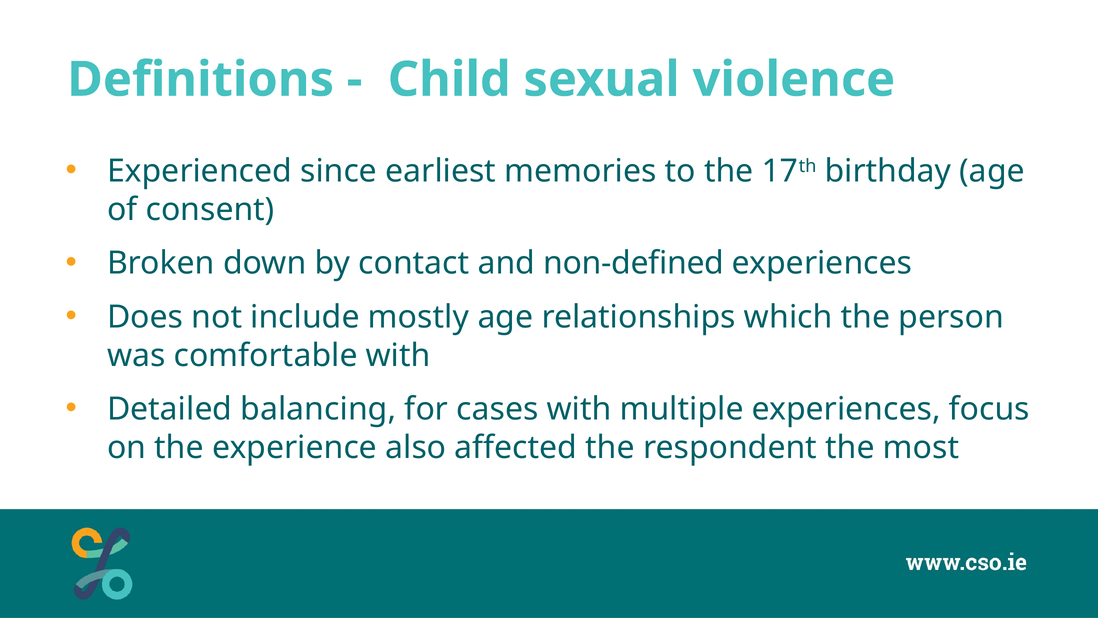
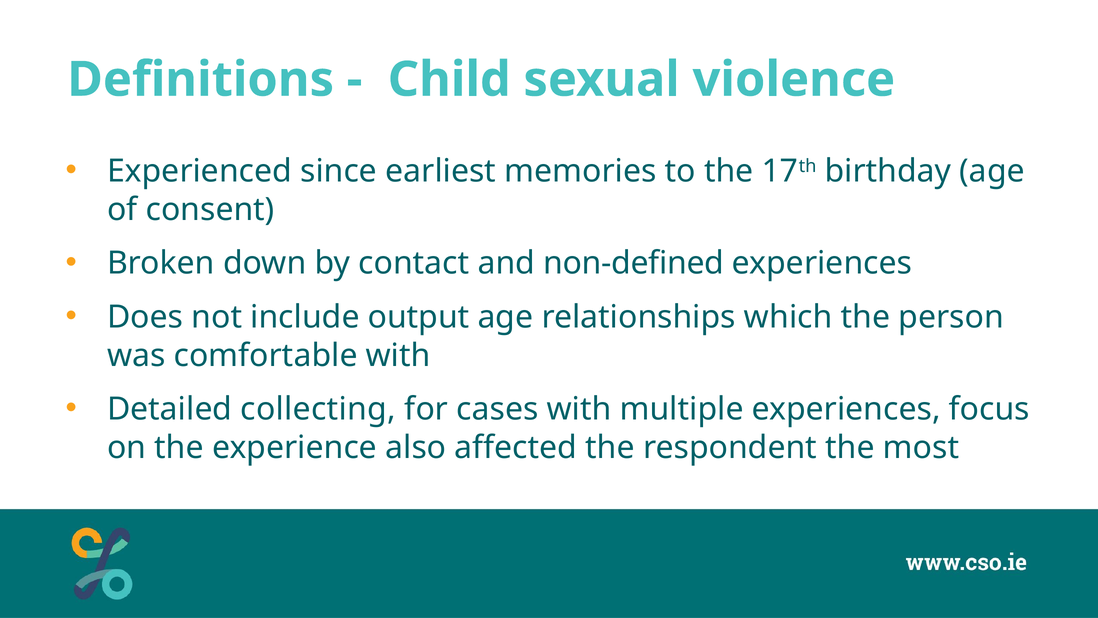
mostly: mostly -> output (419, 317)
balancing: balancing -> collecting (318, 409)
